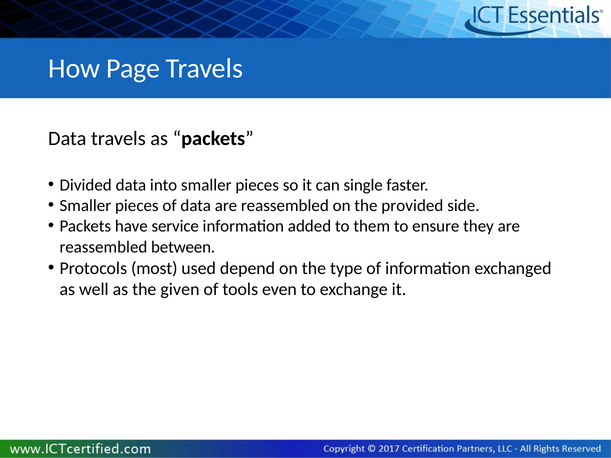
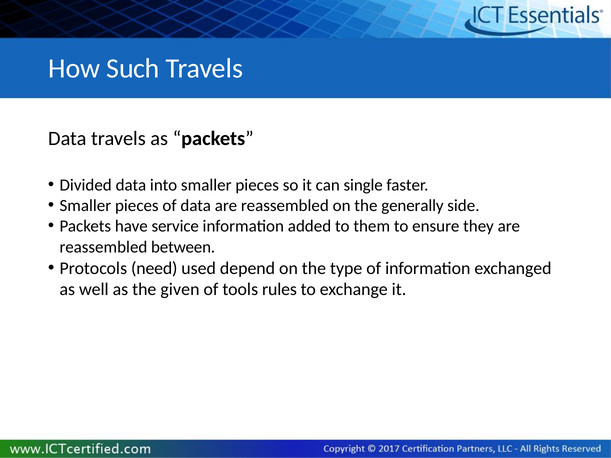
Page: Page -> Such (133, 69)
provided: provided -> generally (412, 206)
most: most -> need (154, 268)
even: even -> rules (279, 290)
